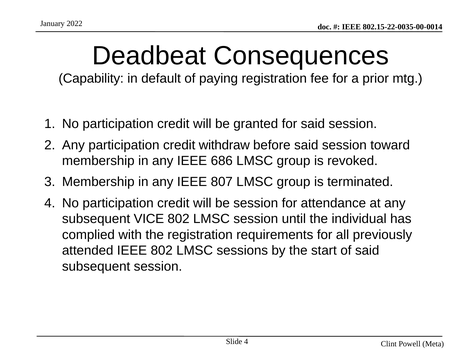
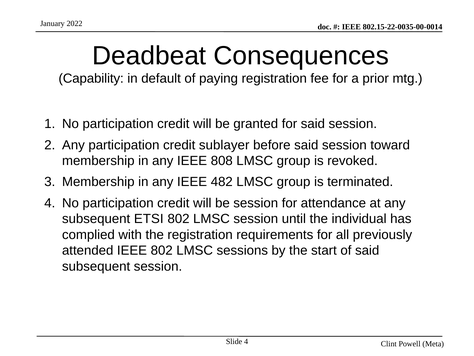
withdraw: withdraw -> sublayer (224, 145)
686: 686 -> 808 (222, 161)
807: 807 -> 482 (222, 182)
VICE: VICE -> ETSI (149, 219)
